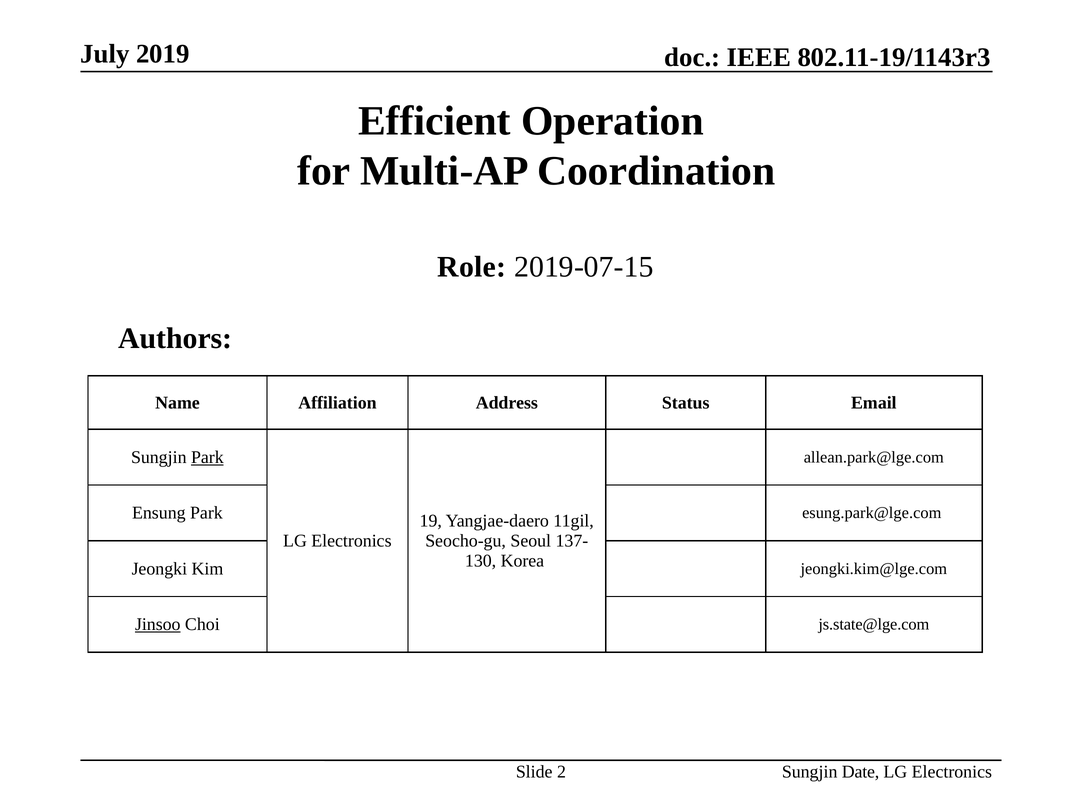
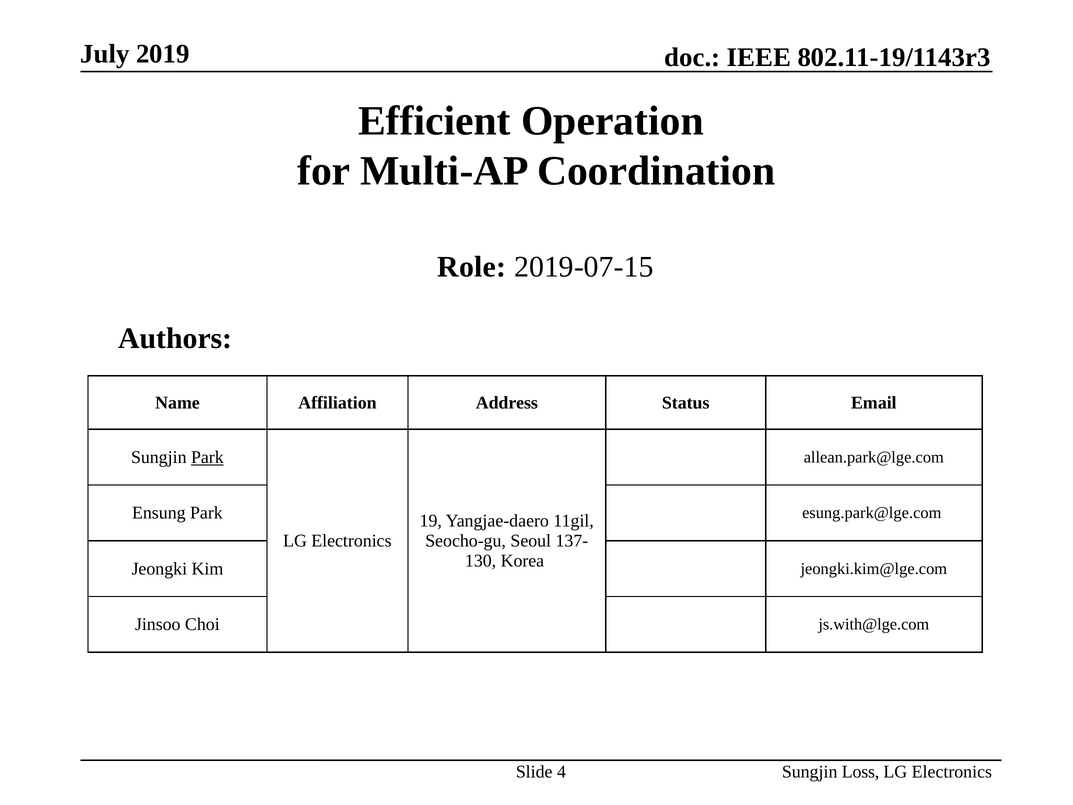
Jinsoo underline: present -> none (158, 624)
js.state@lge.com: js.state@lge.com -> js.with@lge.com (874, 624)
Date: Date -> Loss (861, 772)
2: 2 -> 4 (561, 772)
